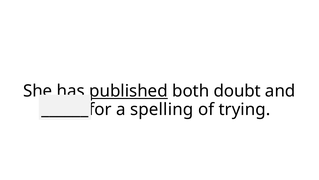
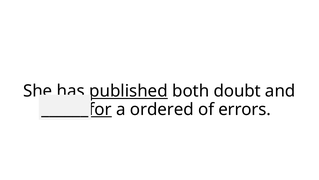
for underline: none -> present (100, 109)
spelling: spelling -> ordered (162, 109)
trying: trying -> errors (245, 109)
